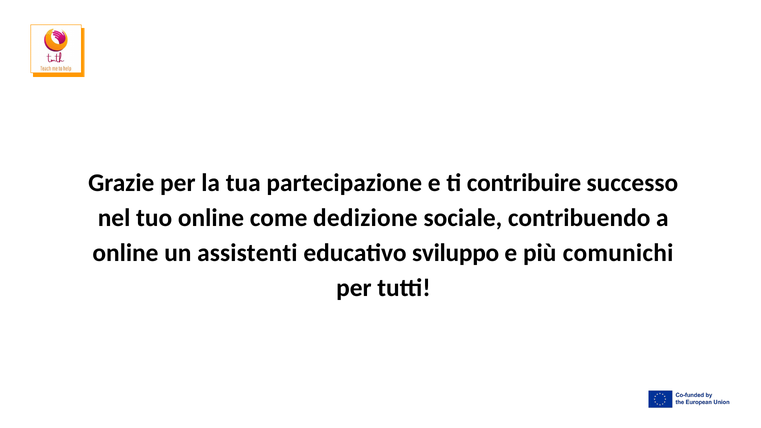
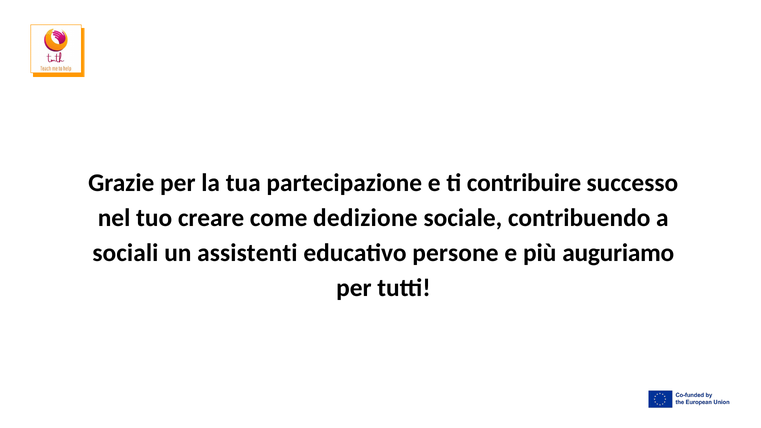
tuo online: online -> creare (211, 218)
online: online -> sociali (125, 253)
sviluppo: sviluppo -> persone (455, 253)
comunichi: comunichi -> auguriamo (618, 253)
